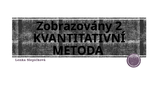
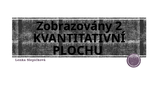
METODA: METODA -> PLOCHU (78, 51)
